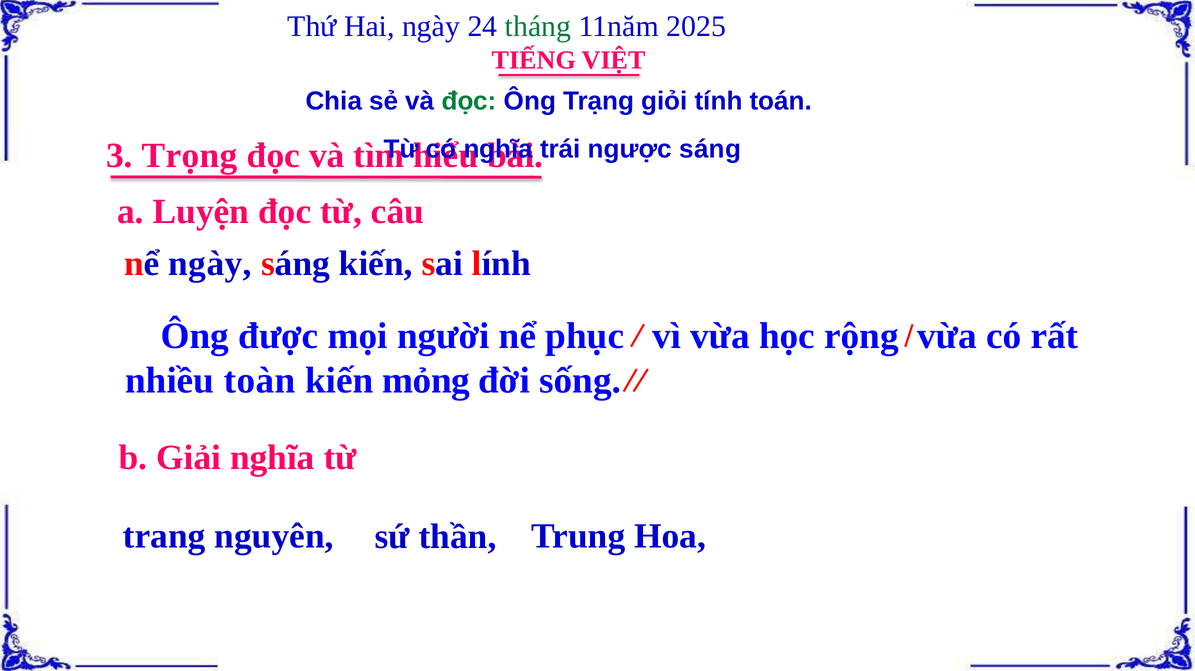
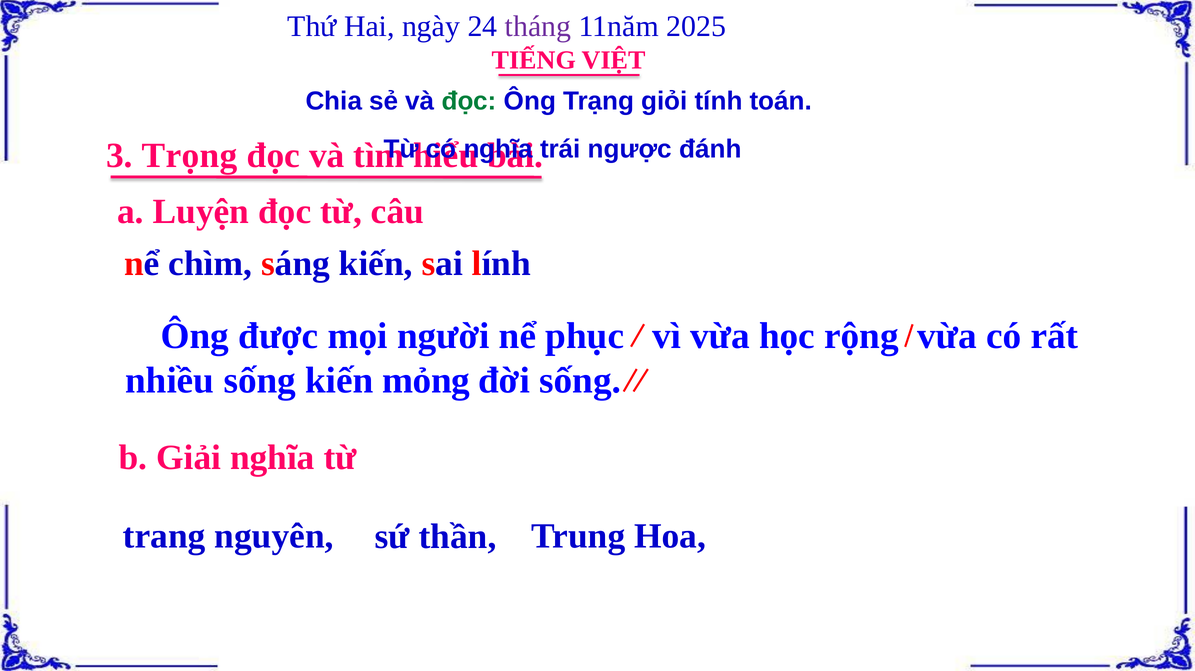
tháng colour: green -> purple (538, 26)
ngược sáng: sáng -> đánh (710, 149)
nể ngày: ngày -> chìm (210, 264)
nhiều toàn: toàn -> sống (260, 381)
